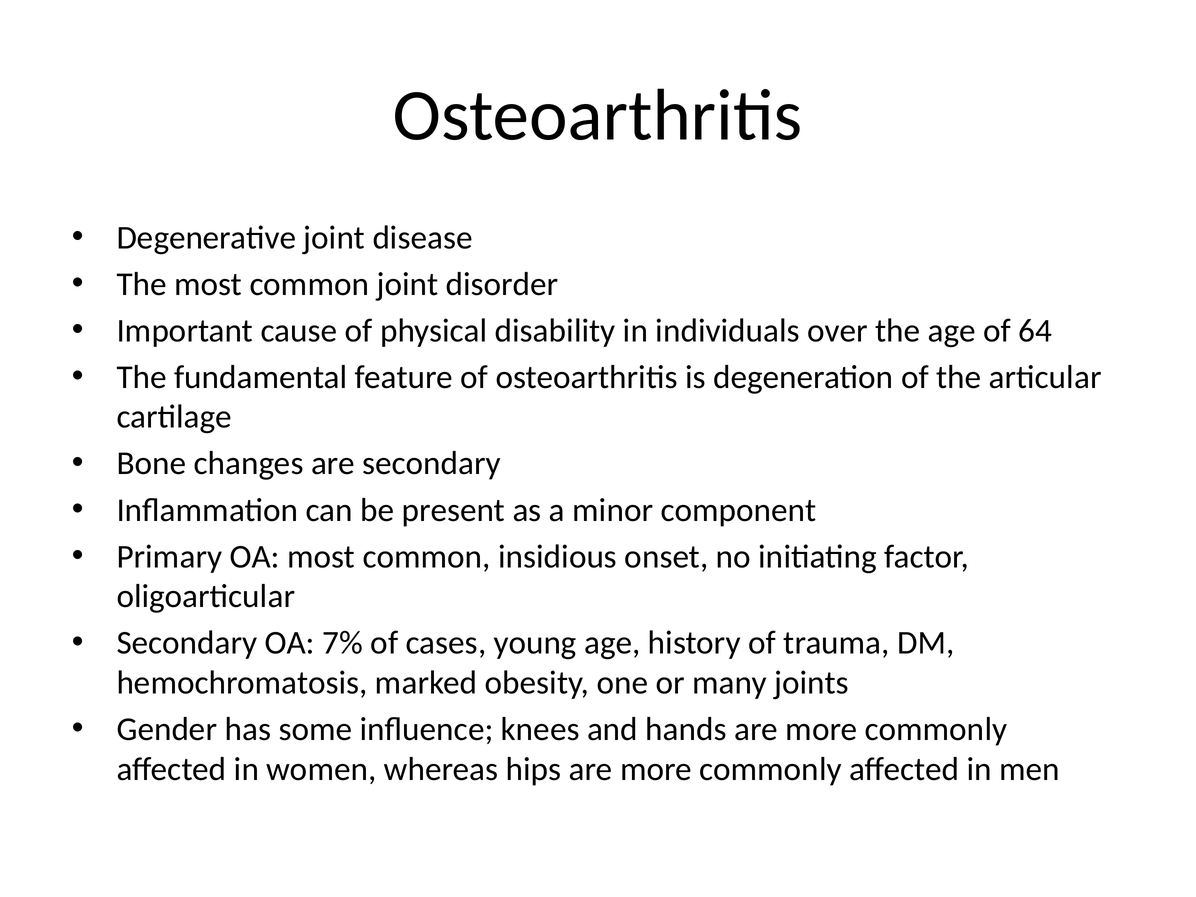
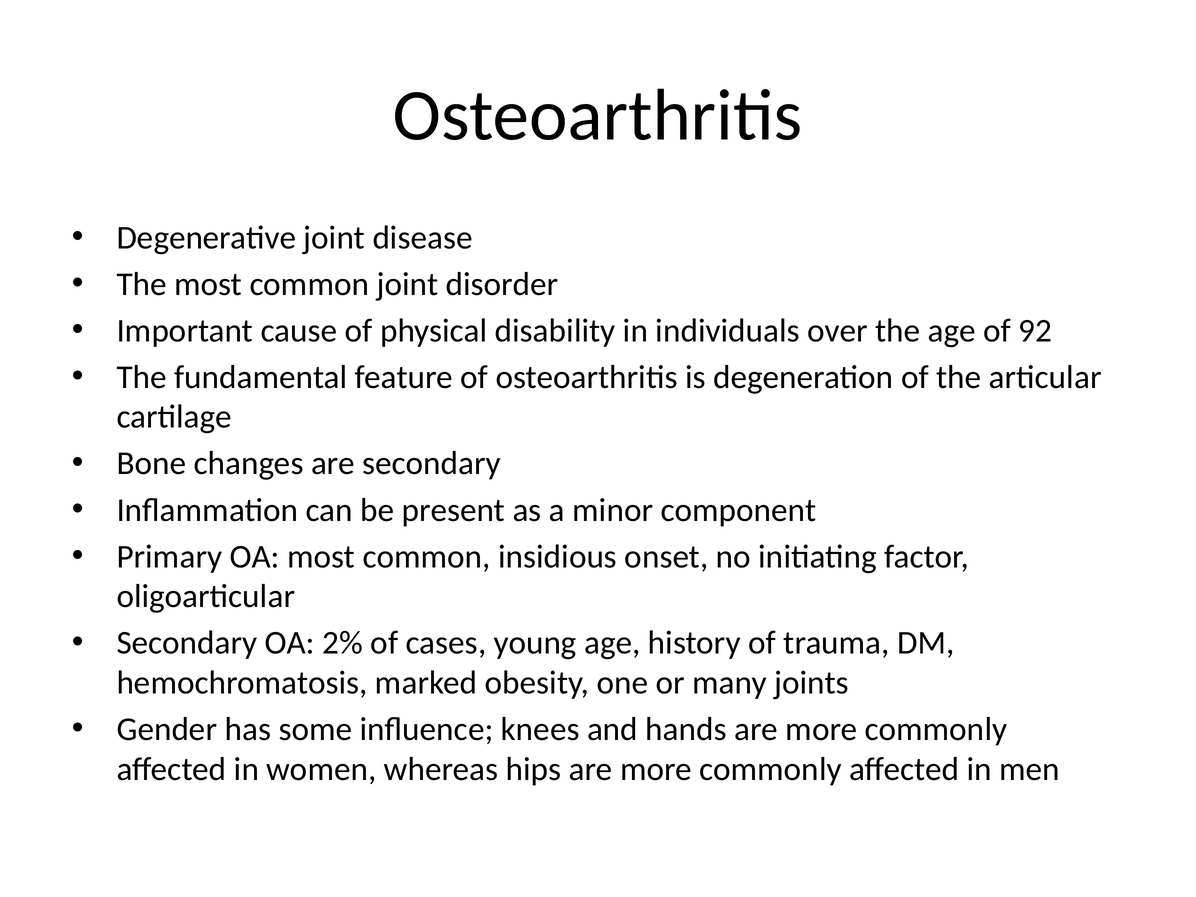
64: 64 -> 92 (1035, 331)
7%: 7% -> 2% (343, 643)
